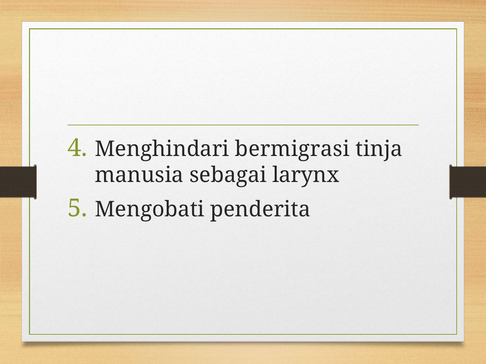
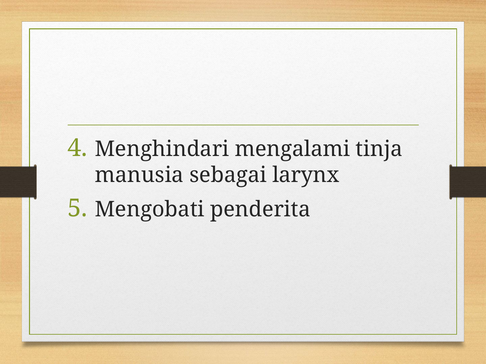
bermigrasi: bermigrasi -> mengalami (292, 149)
